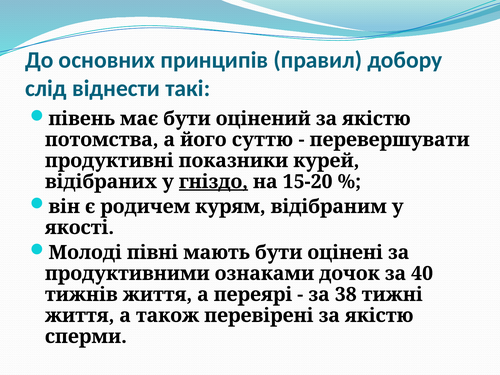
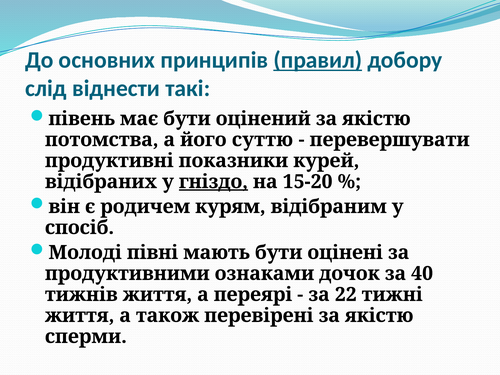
правил underline: none -> present (318, 60)
якості: якості -> спосіб (79, 228)
38: 38 -> 22 (346, 295)
